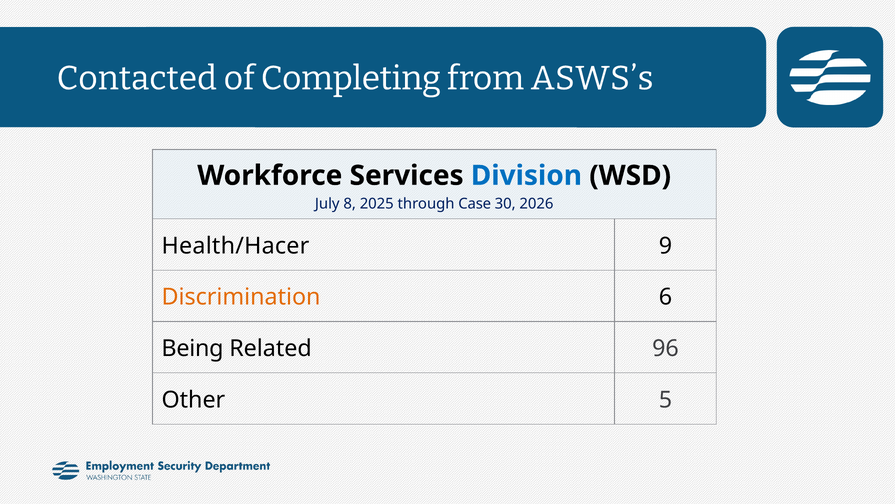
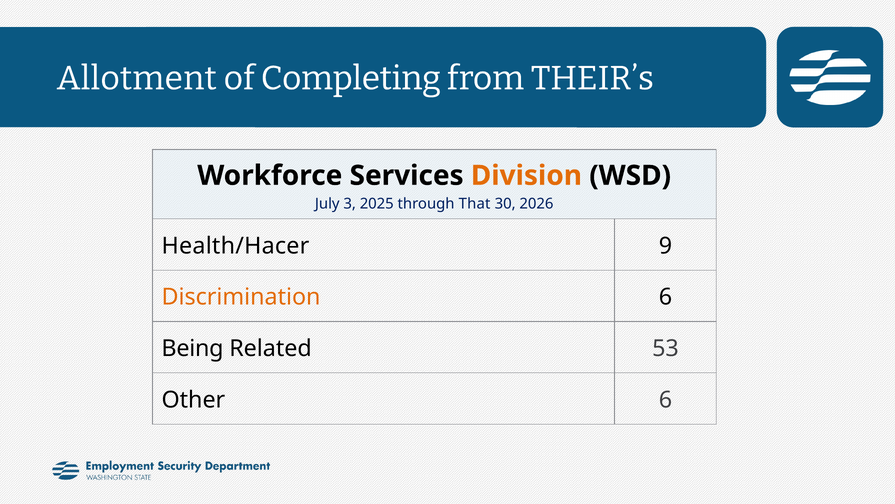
Contacted: Contacted -> Allotment (137, 78)
ASWS’s: ASWS’s -> THEIR’s (592, 78)
Division colour: blue -> orange (526, 175)
8: 8 -> 3 (350, 204)
Case: Case -> That (475, 204)
96: 96 -> 53 (665, 348)
Other 5: 5 -> 6 (666, 399)
